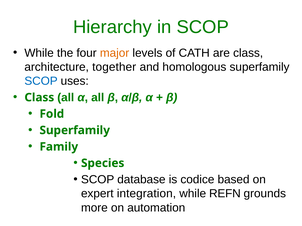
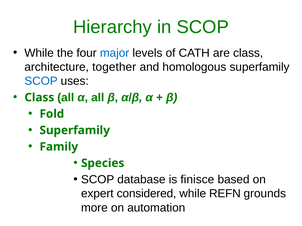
major colour: orange -> blue (115, 53)
codice: codice -> finisce (197, 180)
integration: integration -> considered (147, 194)
